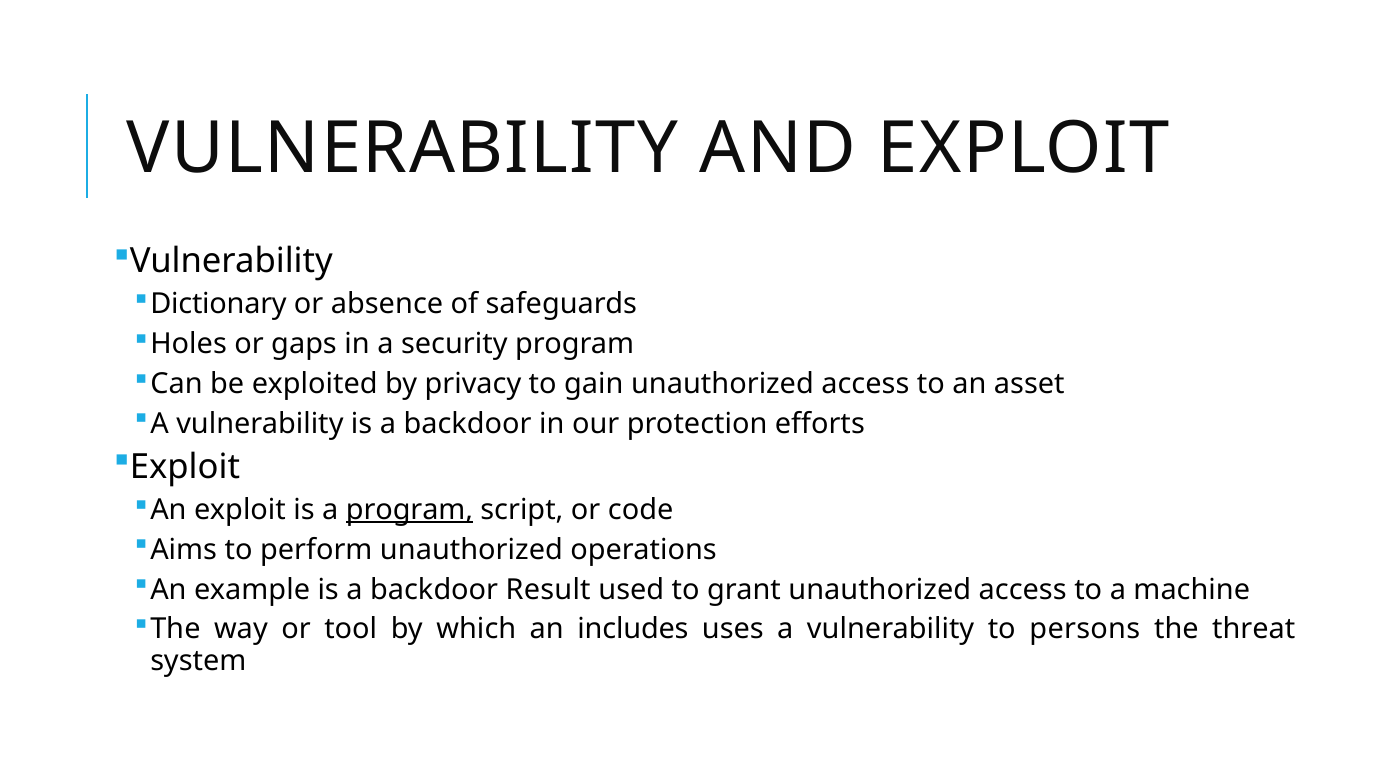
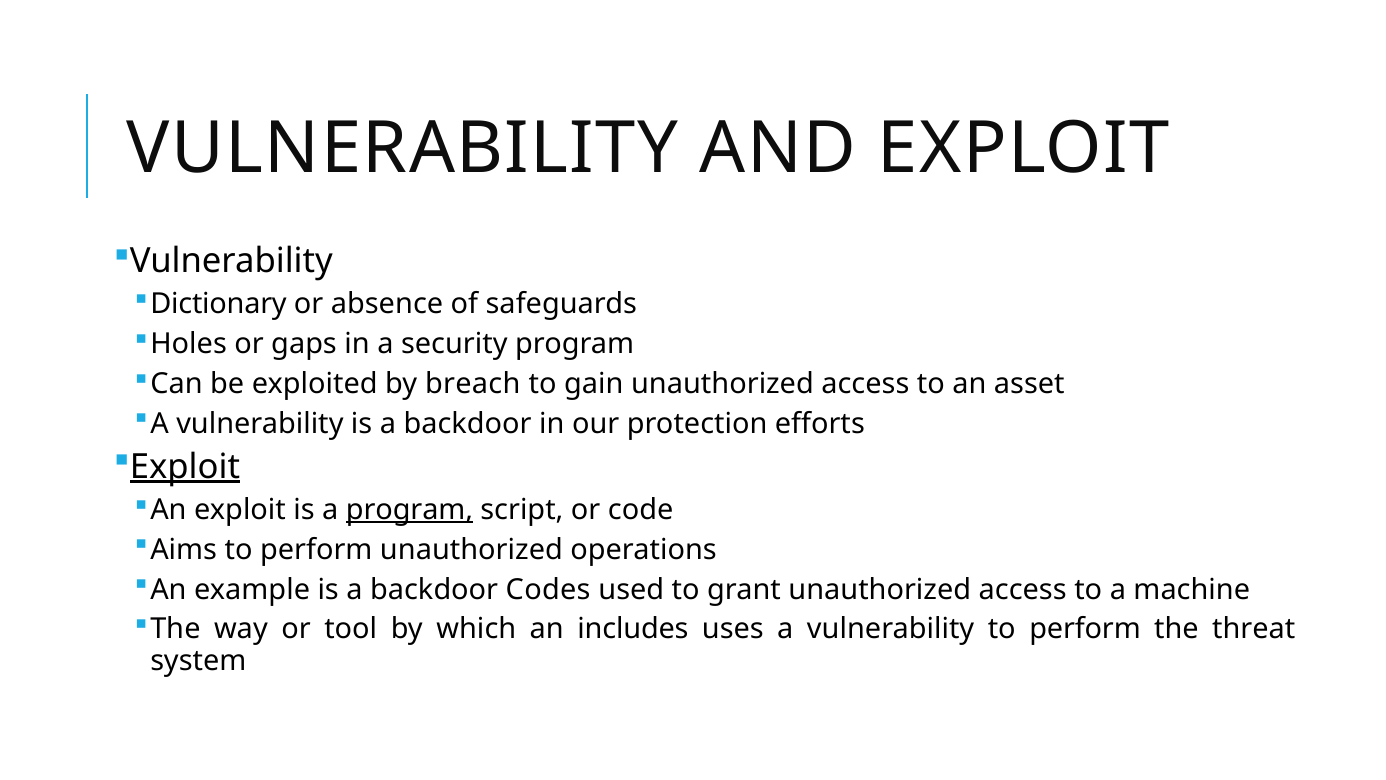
privacy: privacy -> breach (473, 384)
Exploit underline: none -> present (185, 466)
Result: Result -> Codes (548, 589)
vulnerability to persons: persons -> perform (1085, 629)
